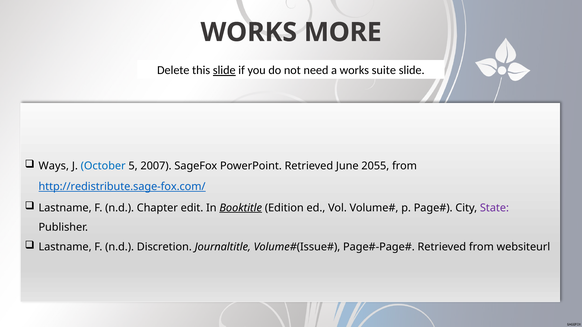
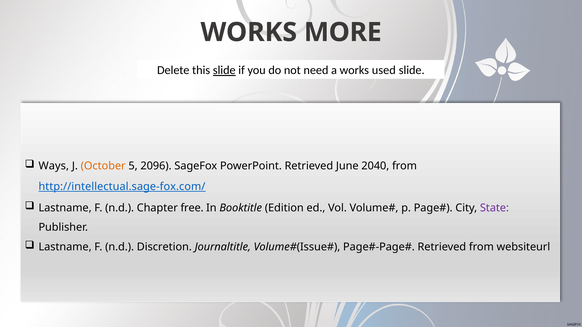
suite: suite -> used (384, 70)
October colour: blue -> orange (103, 166)
2007: 2007 -> 2096 (156, 166)
2055: 2055 -> 2040 (375, 166)
http://redistribute.sage-fox.com/: http://redistribute.sage-fox.com/ -> http://intellectual.sage-fox.com/ (122, 187)
edit: edit -> free (192, 208)
Booktitle underline: present -> none (241, 208)
